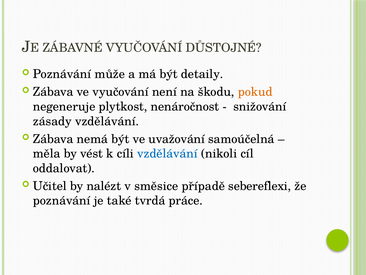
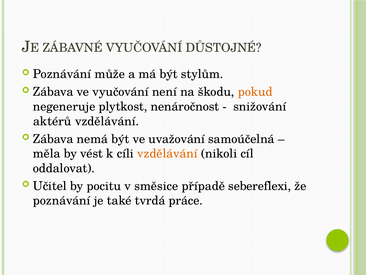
detaily: detaily -> stylům (202, 74)
zásady: zásady -> aktérů (52, 121)
vzdělávání colour: blue -> orange (167, 153)
nalézt: nalézt -> pocitu (104, 186)
